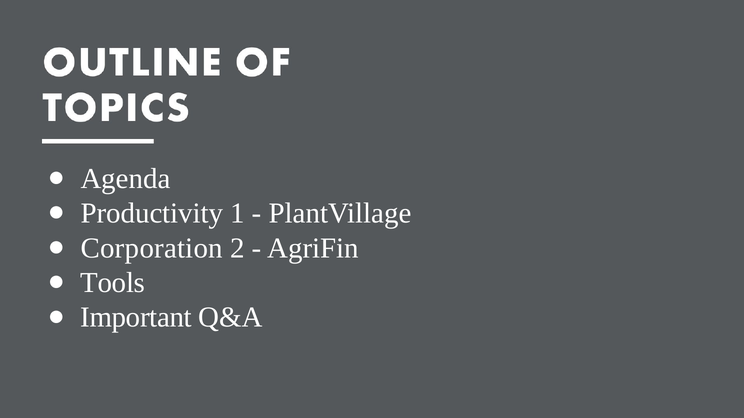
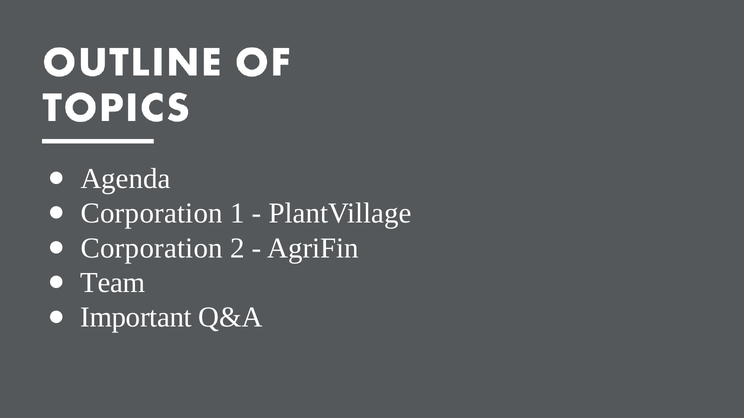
Productivity: Productivity -> Corporation (152, 214)
Tools: Tools -> Team (113, 283)
